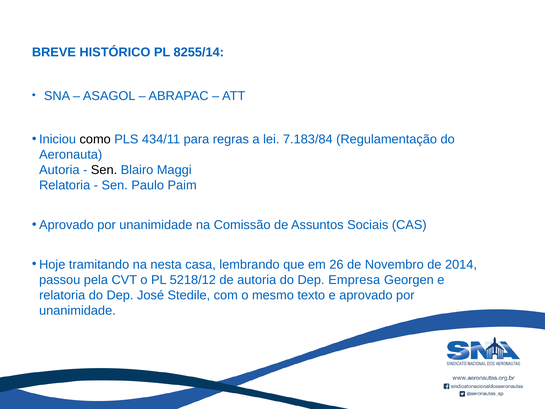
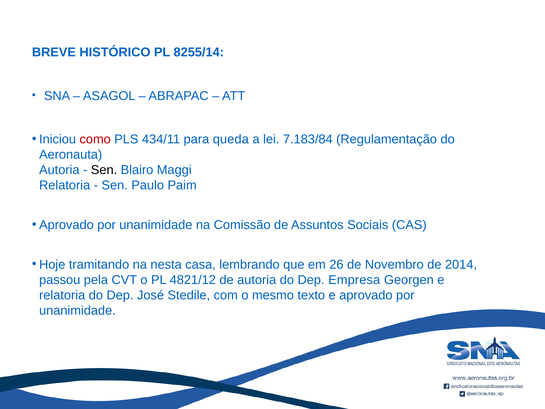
como colour: black -> red (95, 139)
regras: regras -> queda (231, 139)
5218/12: 5218/12 -> 4821/12 (193, 280)
